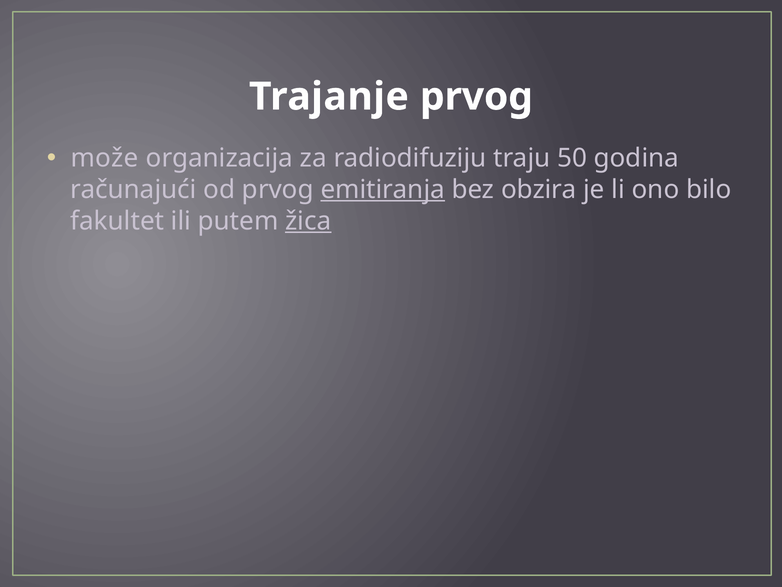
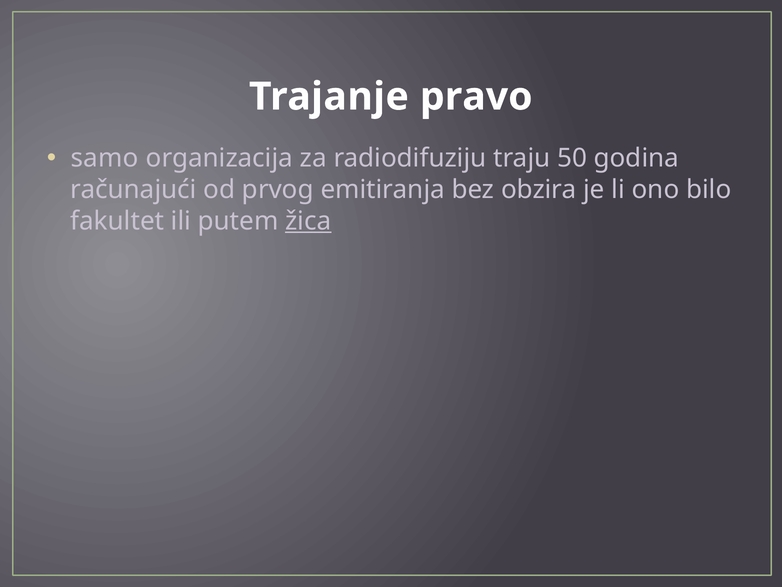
Trajanje prvog: prvog -> pravo (476, 97)
može: može -> samo (105, 158)
emitiranja underline: present -> none (383, 190)
